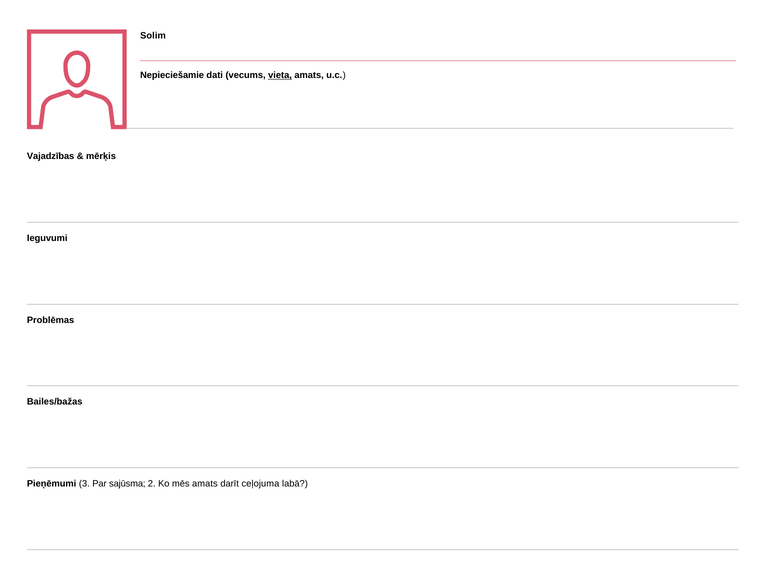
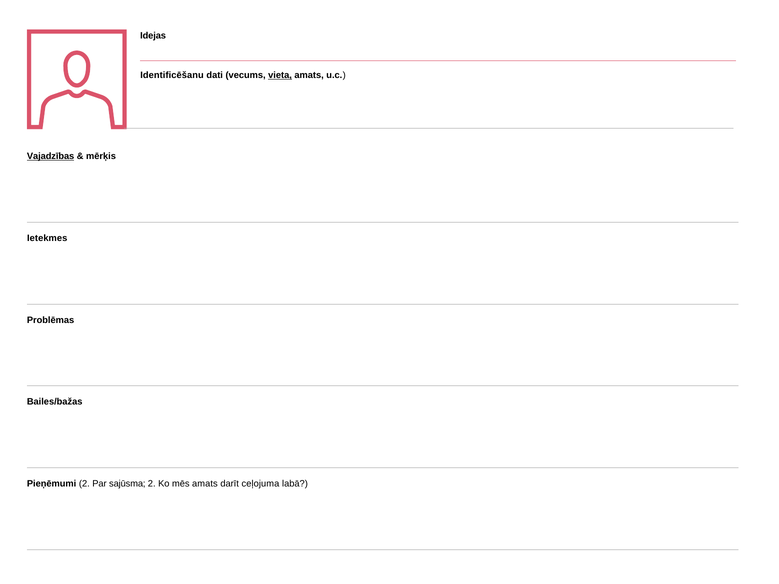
Solim: Solim -> Idejas (153, 36)
Nepieciešamie: Nepieciešamie -> Identificēšanu (172, 75)
Vajadzības underline: none -> present (51, 156)
Ieguvumi: Ieguvumi -> Ietekmes (47, 238)
Pieņēmumi 3: 3 -> 2 (84, 484)
